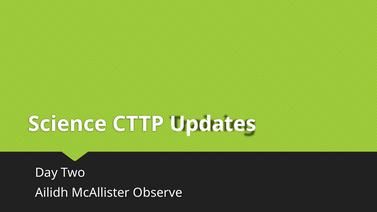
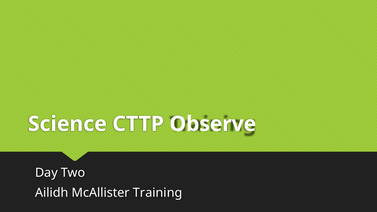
Updates: Updates -> Observe (213, 124)
Observe: Observe -> Training (158, 193)
